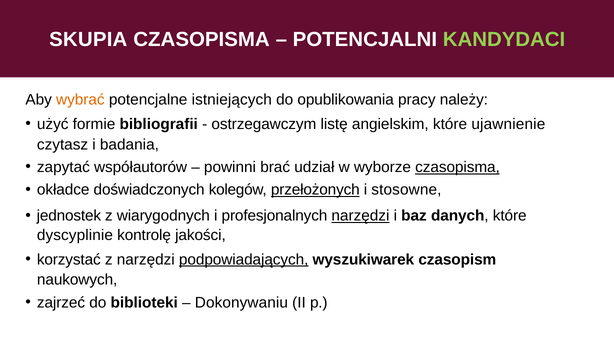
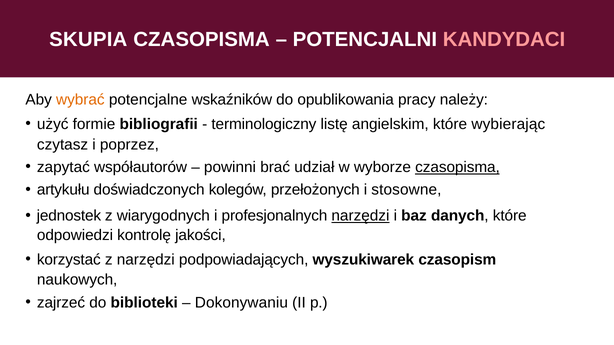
KANDYDACI colour: light green -> pink (504, 40)
istniejących: istniejących -> wskaźników (232, 100)
ostrzegawczym: ostrzegawczym -> terminologiczny (264, 124)
ujawnienie: ujawnienie -> wybierając (508, 124)
badania: badania -> poprzez (129, 145)
okładce: okładce -> artykułu (63, 190)
przełożonych underline: present -> none (315, 190)
dyscyplinie: dyscyplinie -> odpowiedzi (75, 235)
podpowiadających underline: present -> none (244, 260)
